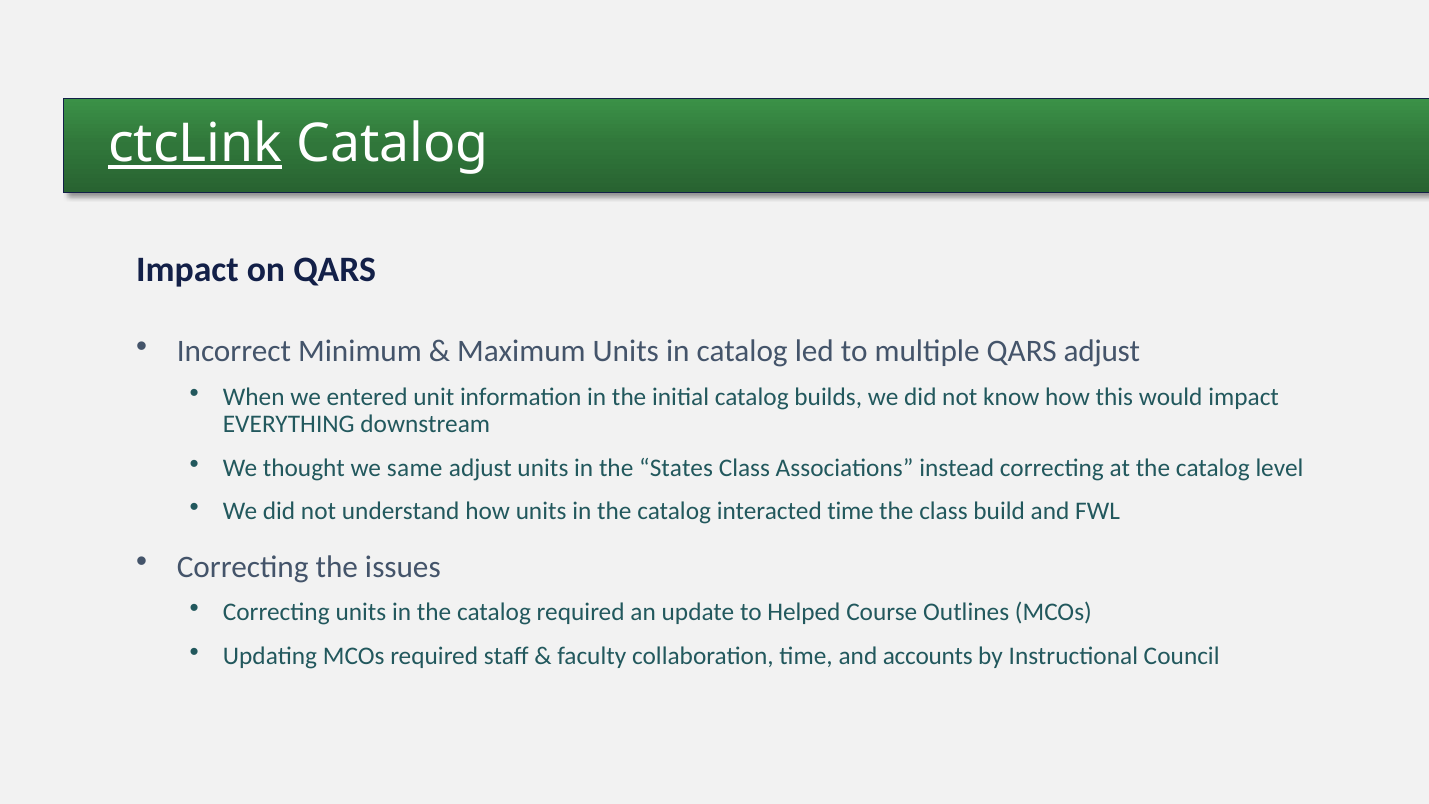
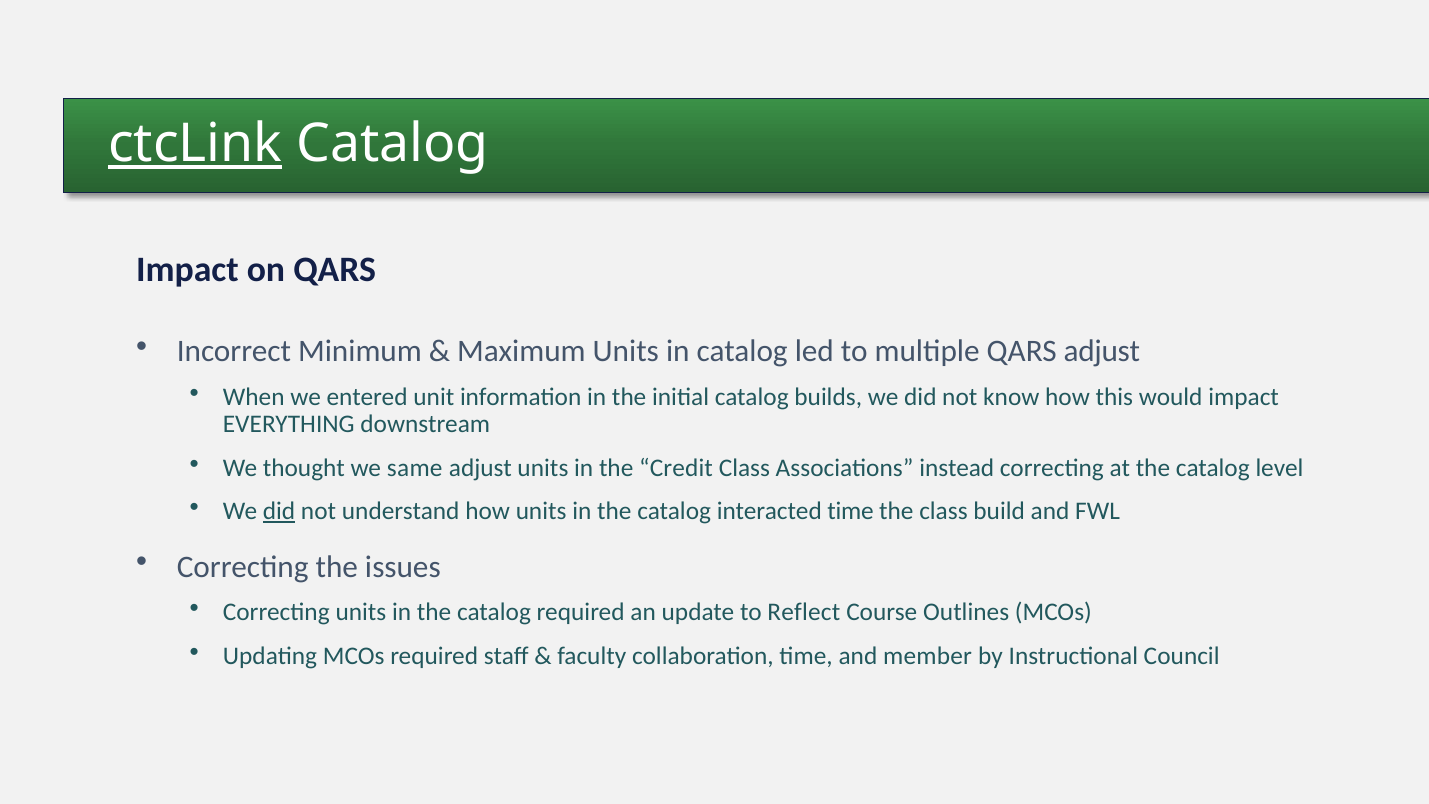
States: States -> Credit (676, 468)
did underline: none -> present (279, 511)
Helped: Helped -> Reflect (804, 612)
accounts: accounts -> member (928, 656)
